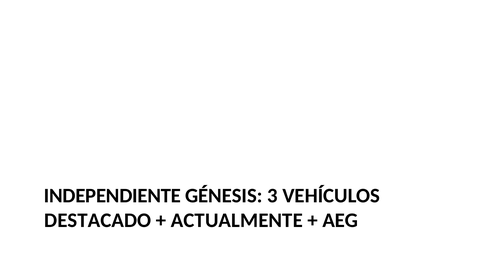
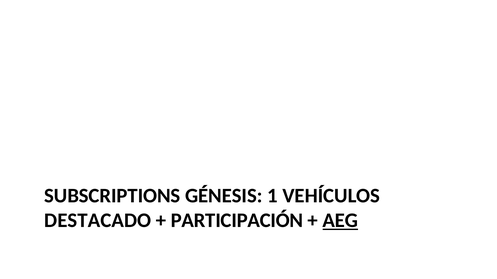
INDEPENDIENTE: INDEPENDIENTE -> SUBSCRIPTIONS (112, 196)
3: 3 -> 1 (273, 196)
ACTUALMENTE: ACTUALMENTE -> PARTICIPACIÓN (237, 221)
AEG underline: none -> present (340, 221)
